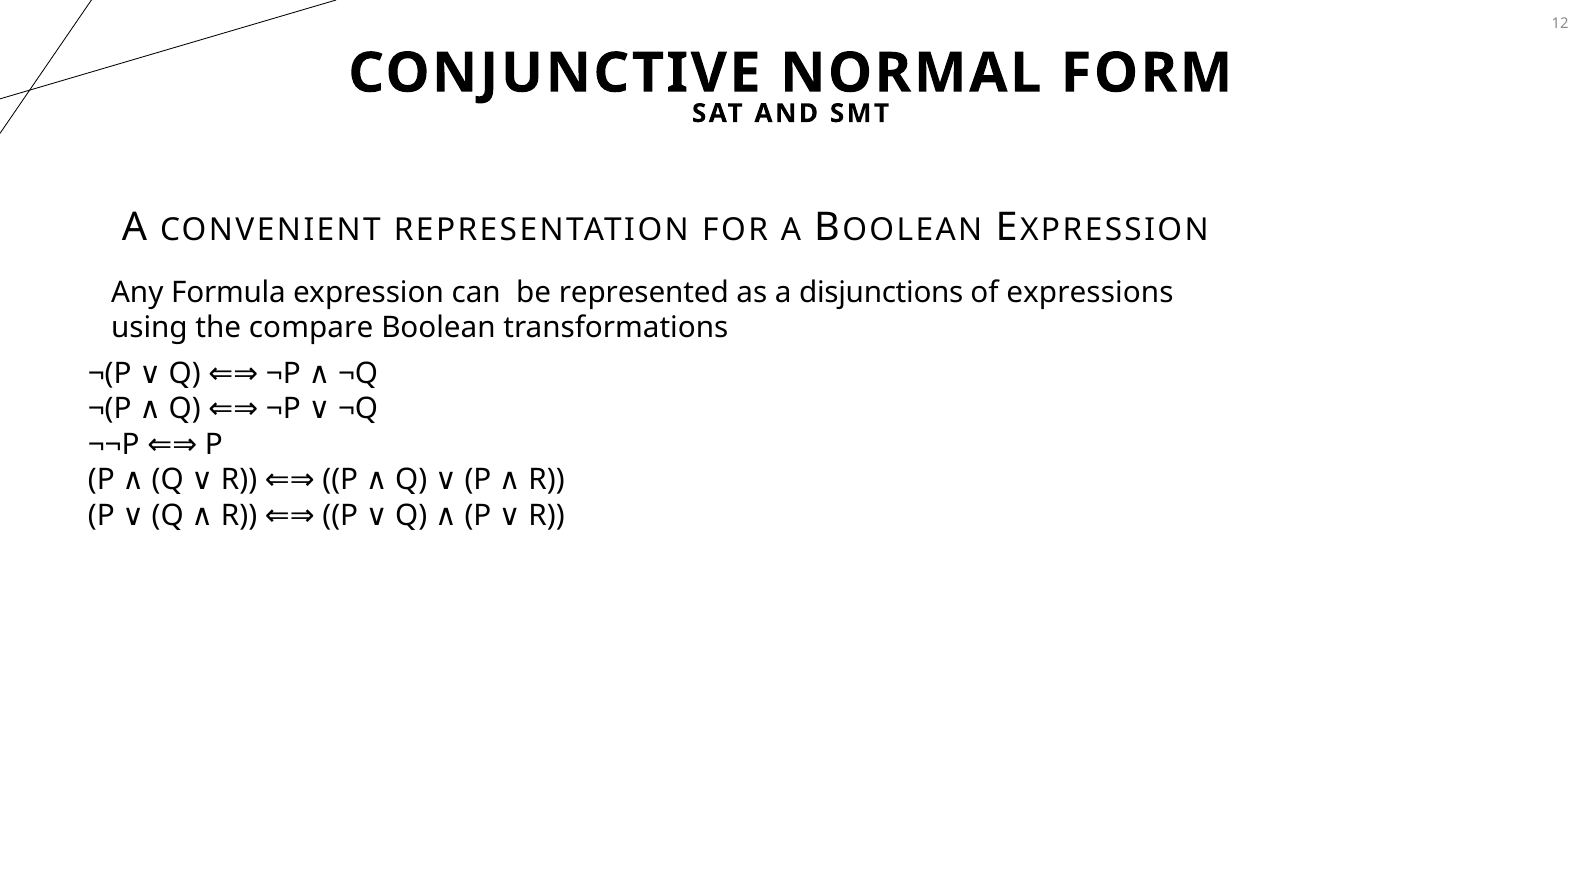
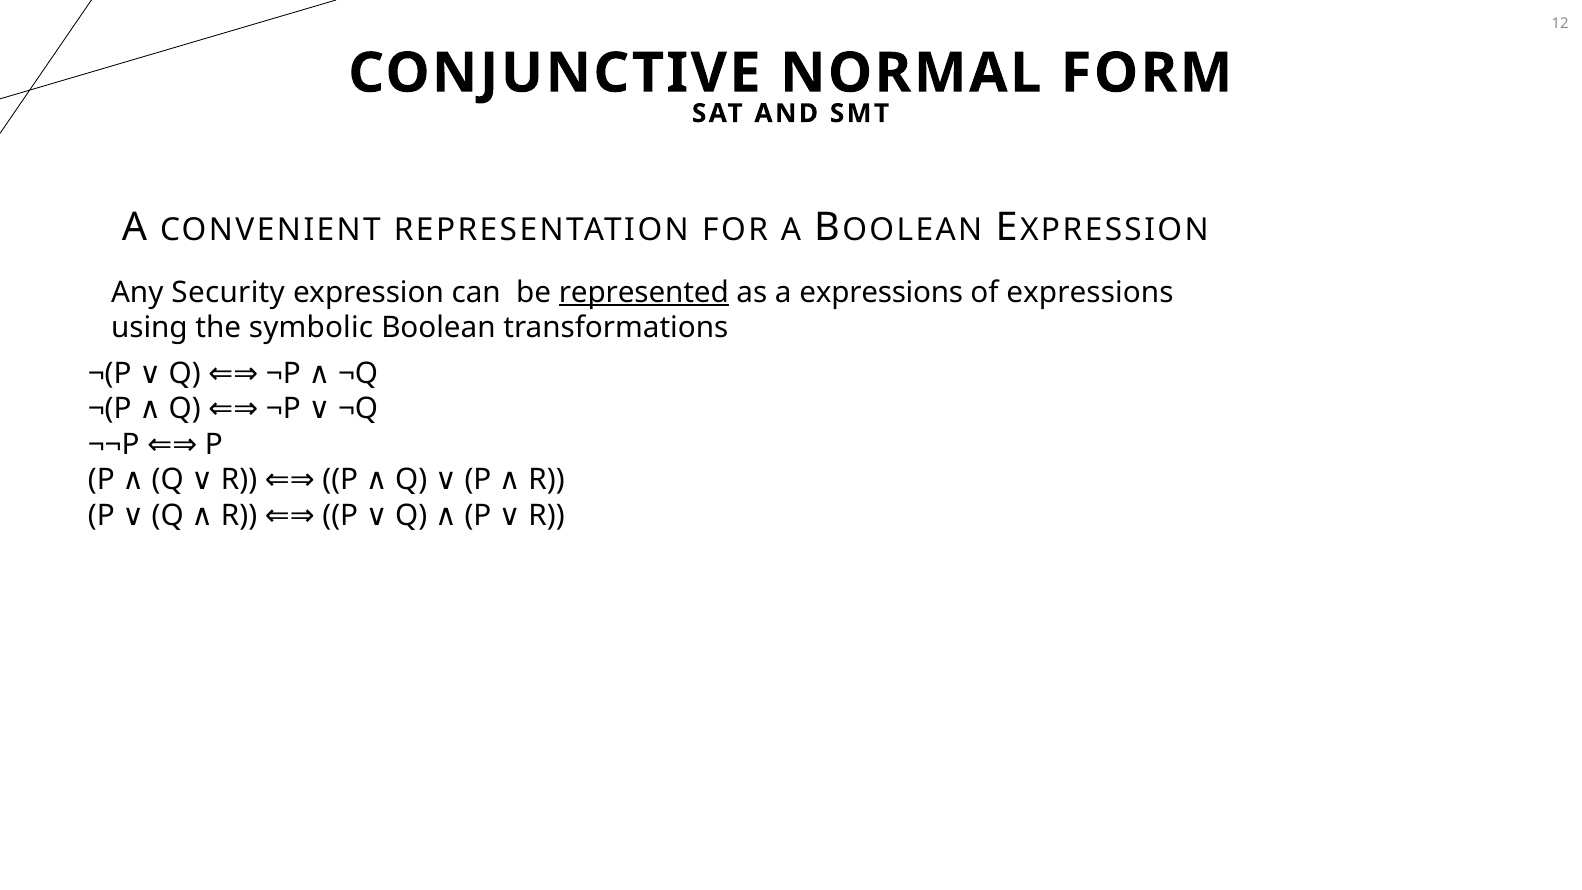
Formula: Formula -> Security (228, 292)
represented underline: none -> present (644, 292)
a disjunctions: disjunctions -> expressions (881, 292)
compare: compare -> symbolic (311, 328)
